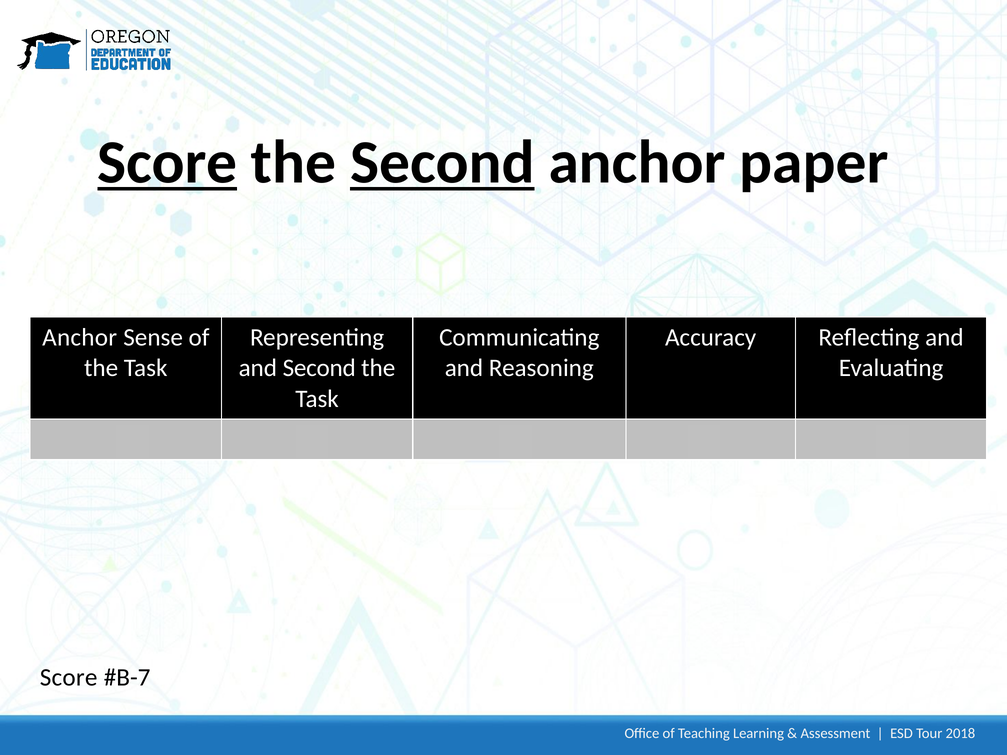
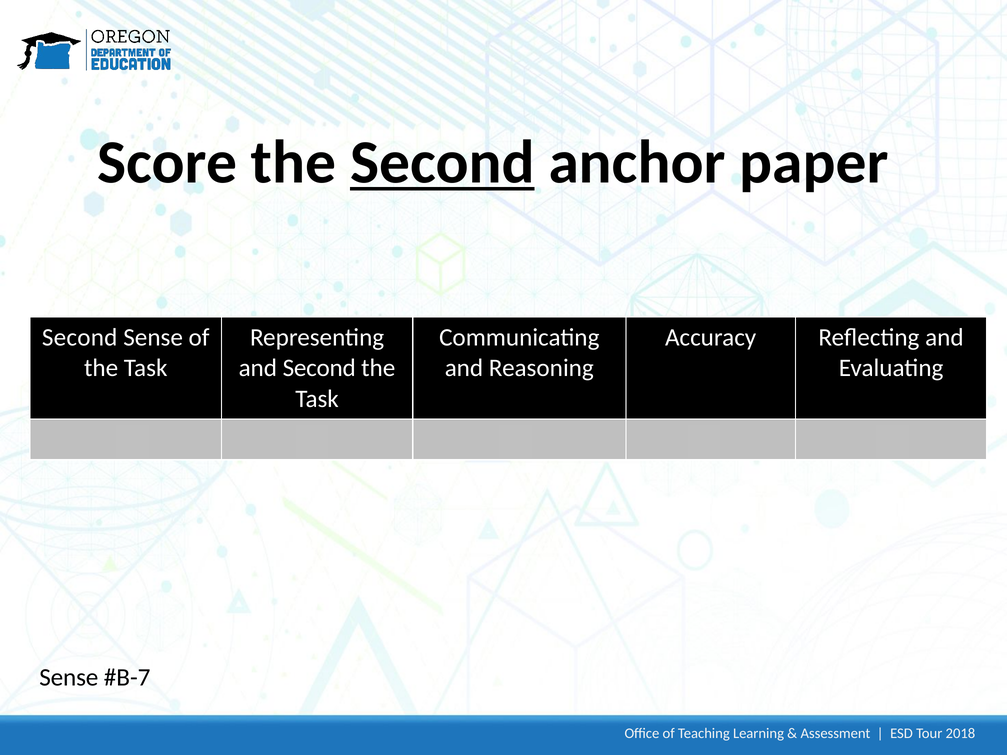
Score underline: present -> none (167, 162)
Anchor: Anchor -> Second (80, 337)
Score: Score -> Sense (69, 678)
